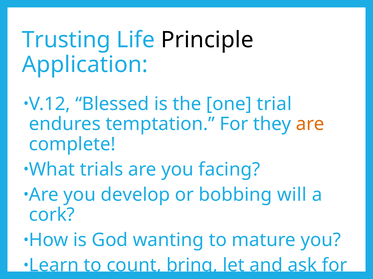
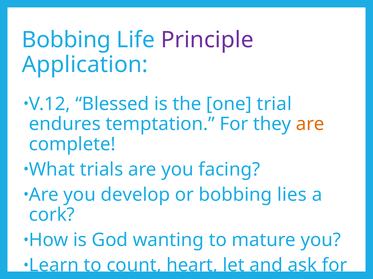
Trusting: Trusting -> Bobbing (66, 40)
Principle colour: black -> purple (207, 40)
will: will -> lies (292, 195)
bring: bring -> heart (192, 266)
